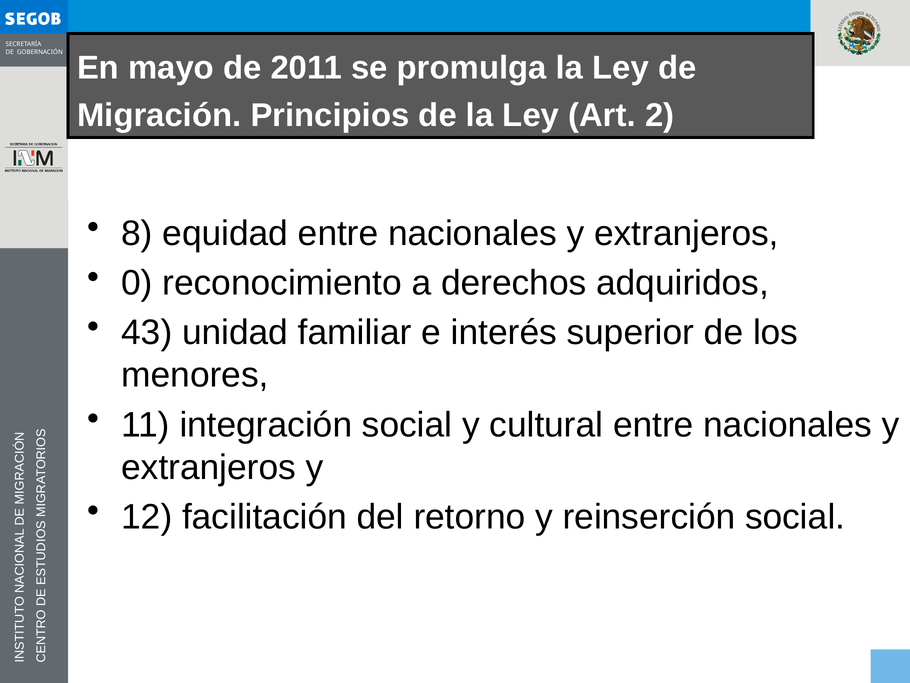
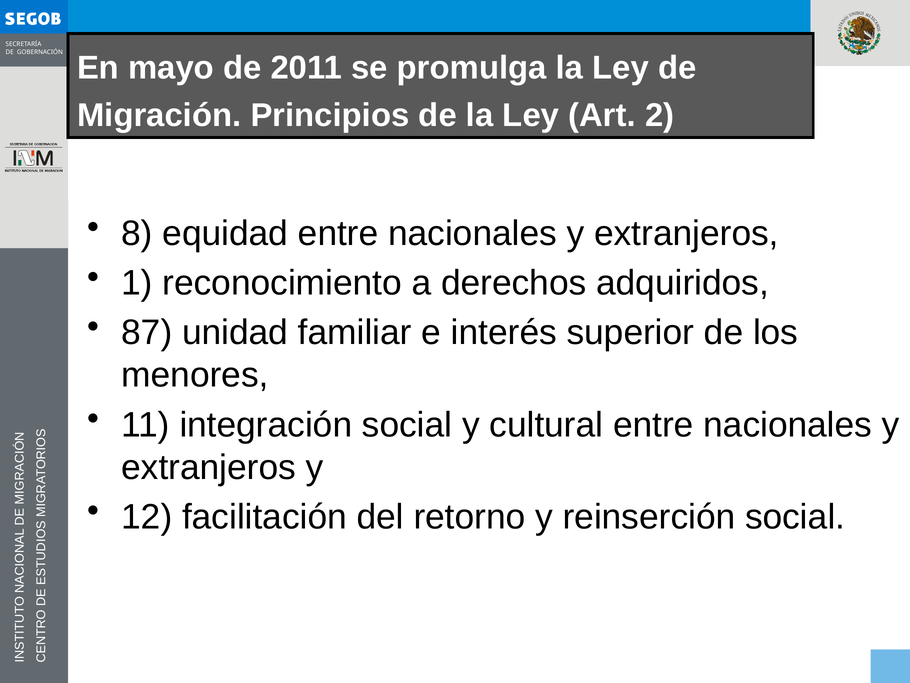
0: 0 -> 1 (137, 283)
43: 43 -> 87 (147, 332)
